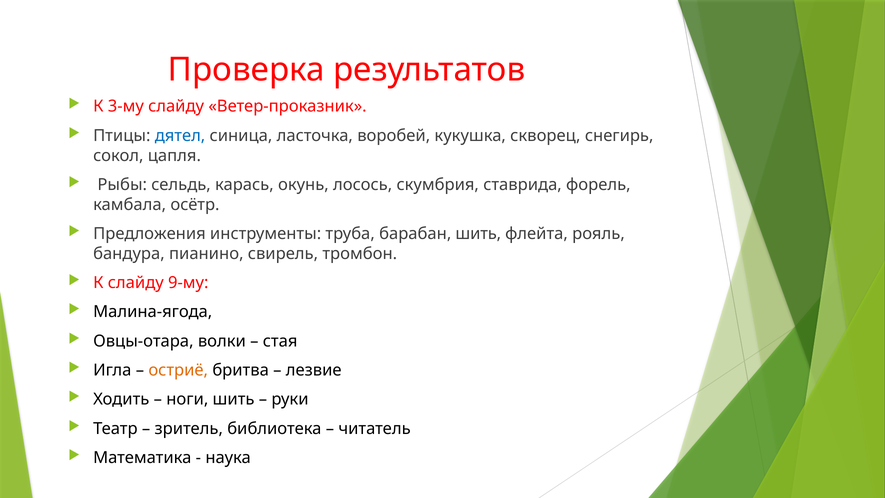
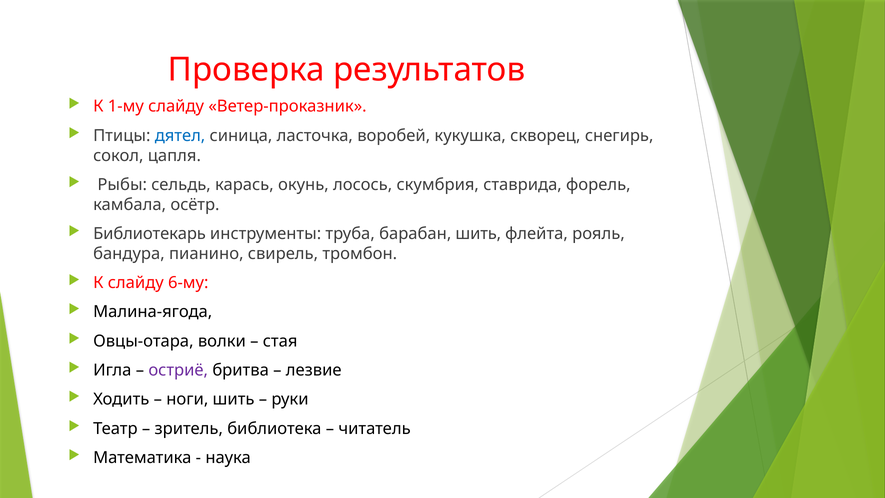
3-му: 3-му -> 1-му (126, 106)
Предложения: Предложения -> Библиотекарь (150, 234)
9-му: 9-му -> 6-му (188, 283)
остриё colour: orange -> purple (178, 370)
